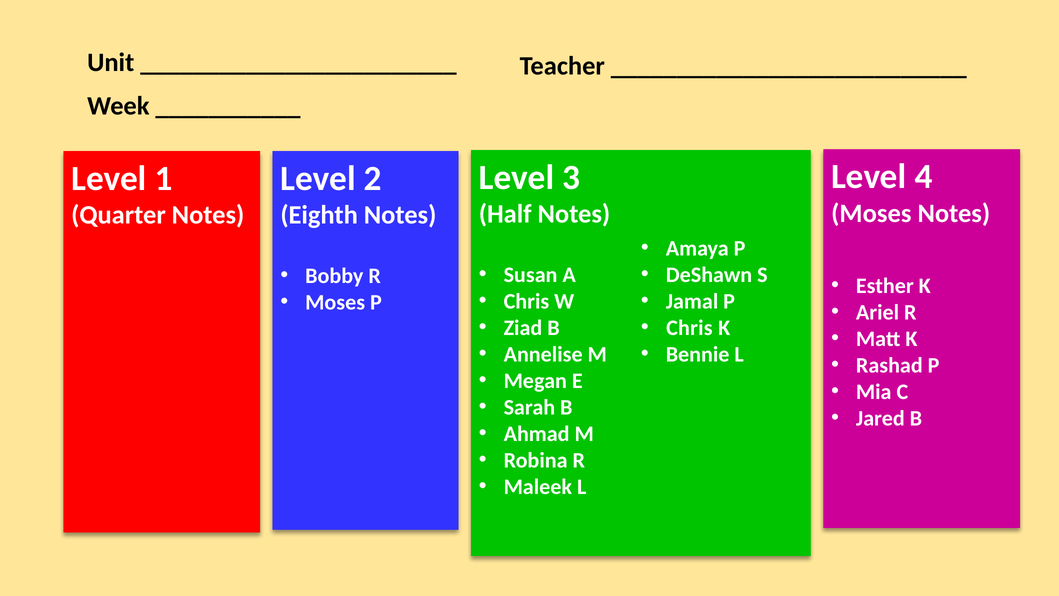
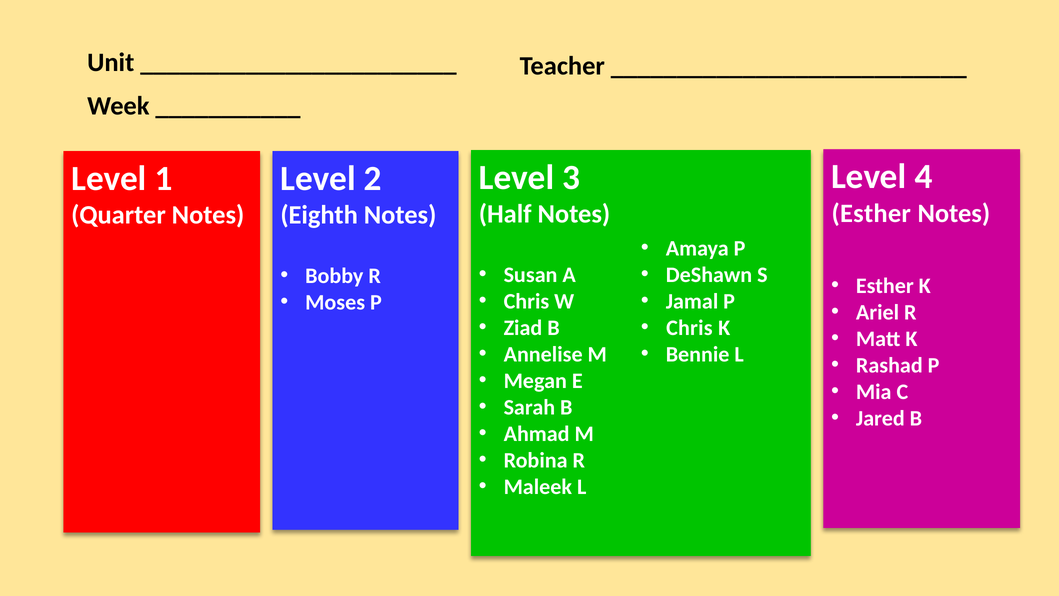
Moses: Moses -> Esther (871, 213)
